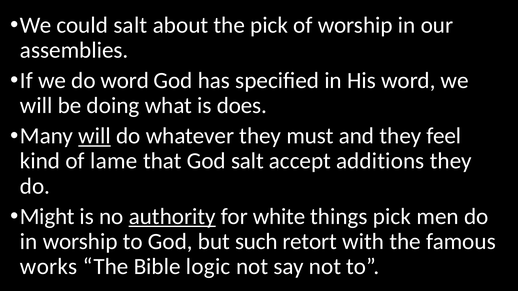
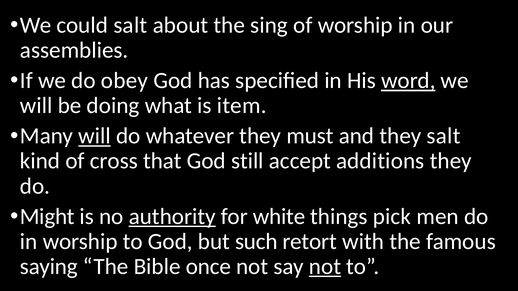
the pick: pick -> sing (269, 25)
do word: word -> obey (124, 81)
word underline: none -> present (408, 81)
does: does -> item (242, 106)
they feel: feel -> salt (443, 136)
lame: lame -> cross (114, 161)
God salt: salt -> still (247, 161)
works: works -> saying (49, 267)
logic: logic -> once (208, 267)
not underline: none -> present (325, 267)
